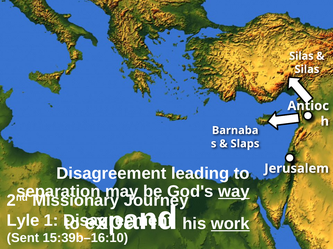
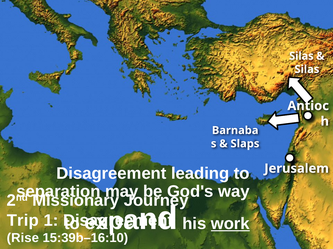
way underline: present -> none (234, 192)
Lyle: Lyle -> Trip (23, 221)
Sent: Sent -> Rise (23, 239)
